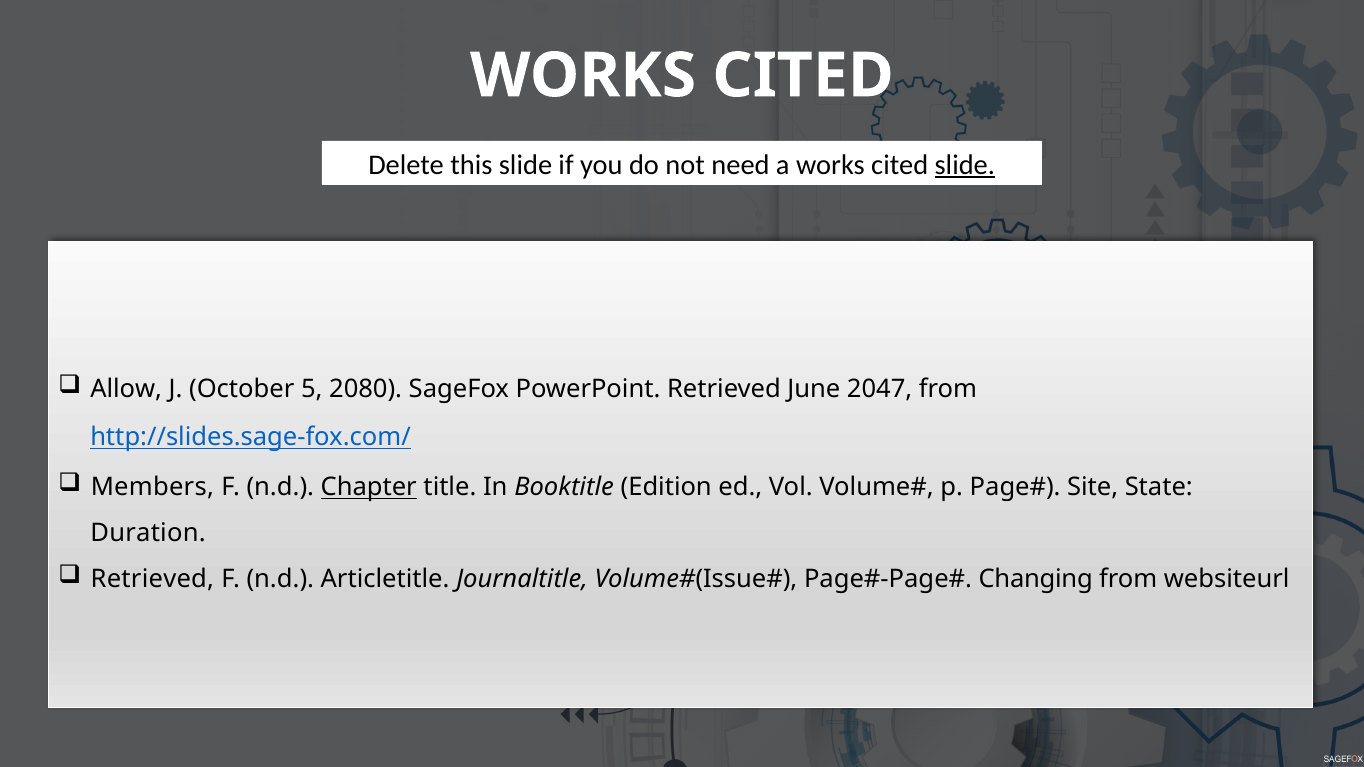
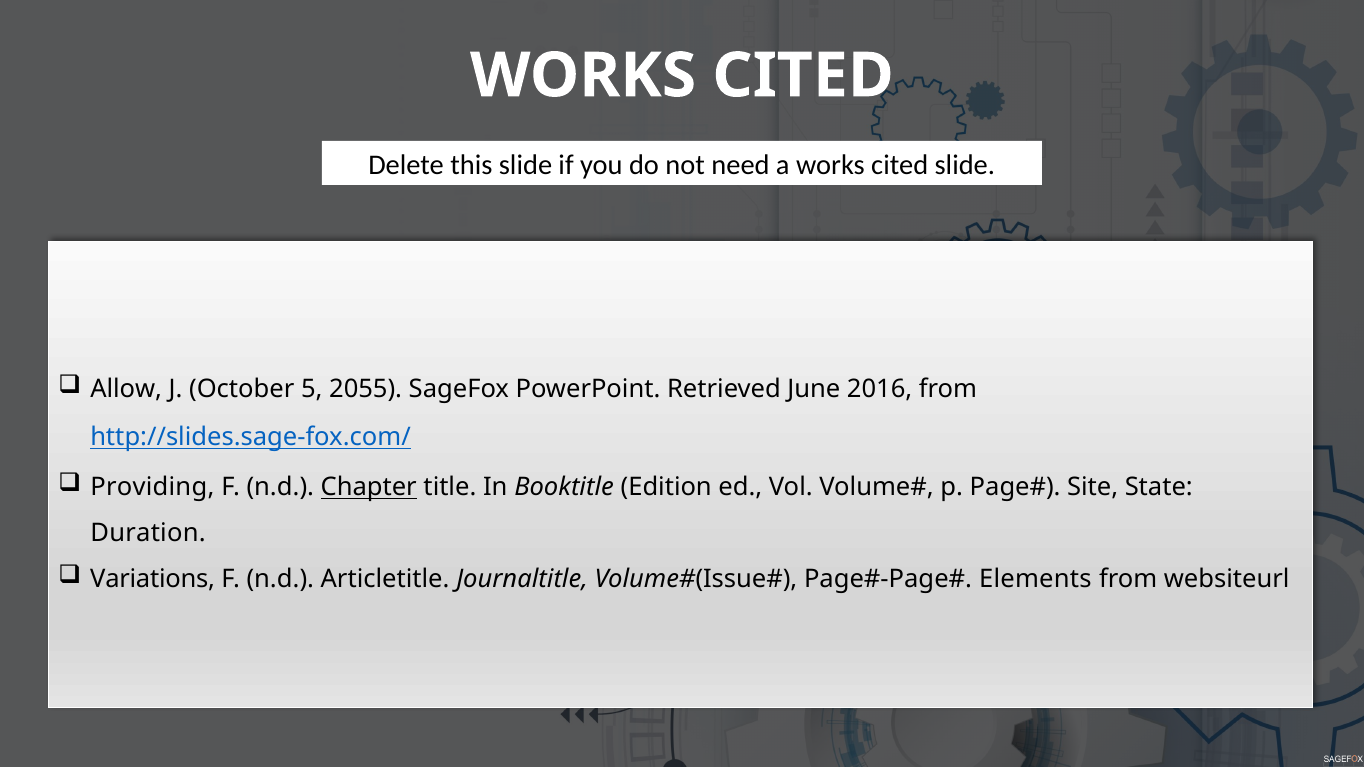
slide underline: present -> none (965, 165)
2080: 2080 -> 2055 (366, 389)
2047: 2047 -> 2016 (880, 389)
Members: Members -> Providing (152, 488)
Retrieved: Retrieved -> Variations (153, 580)
Changing: Changing -> Elements (1035, 580)
